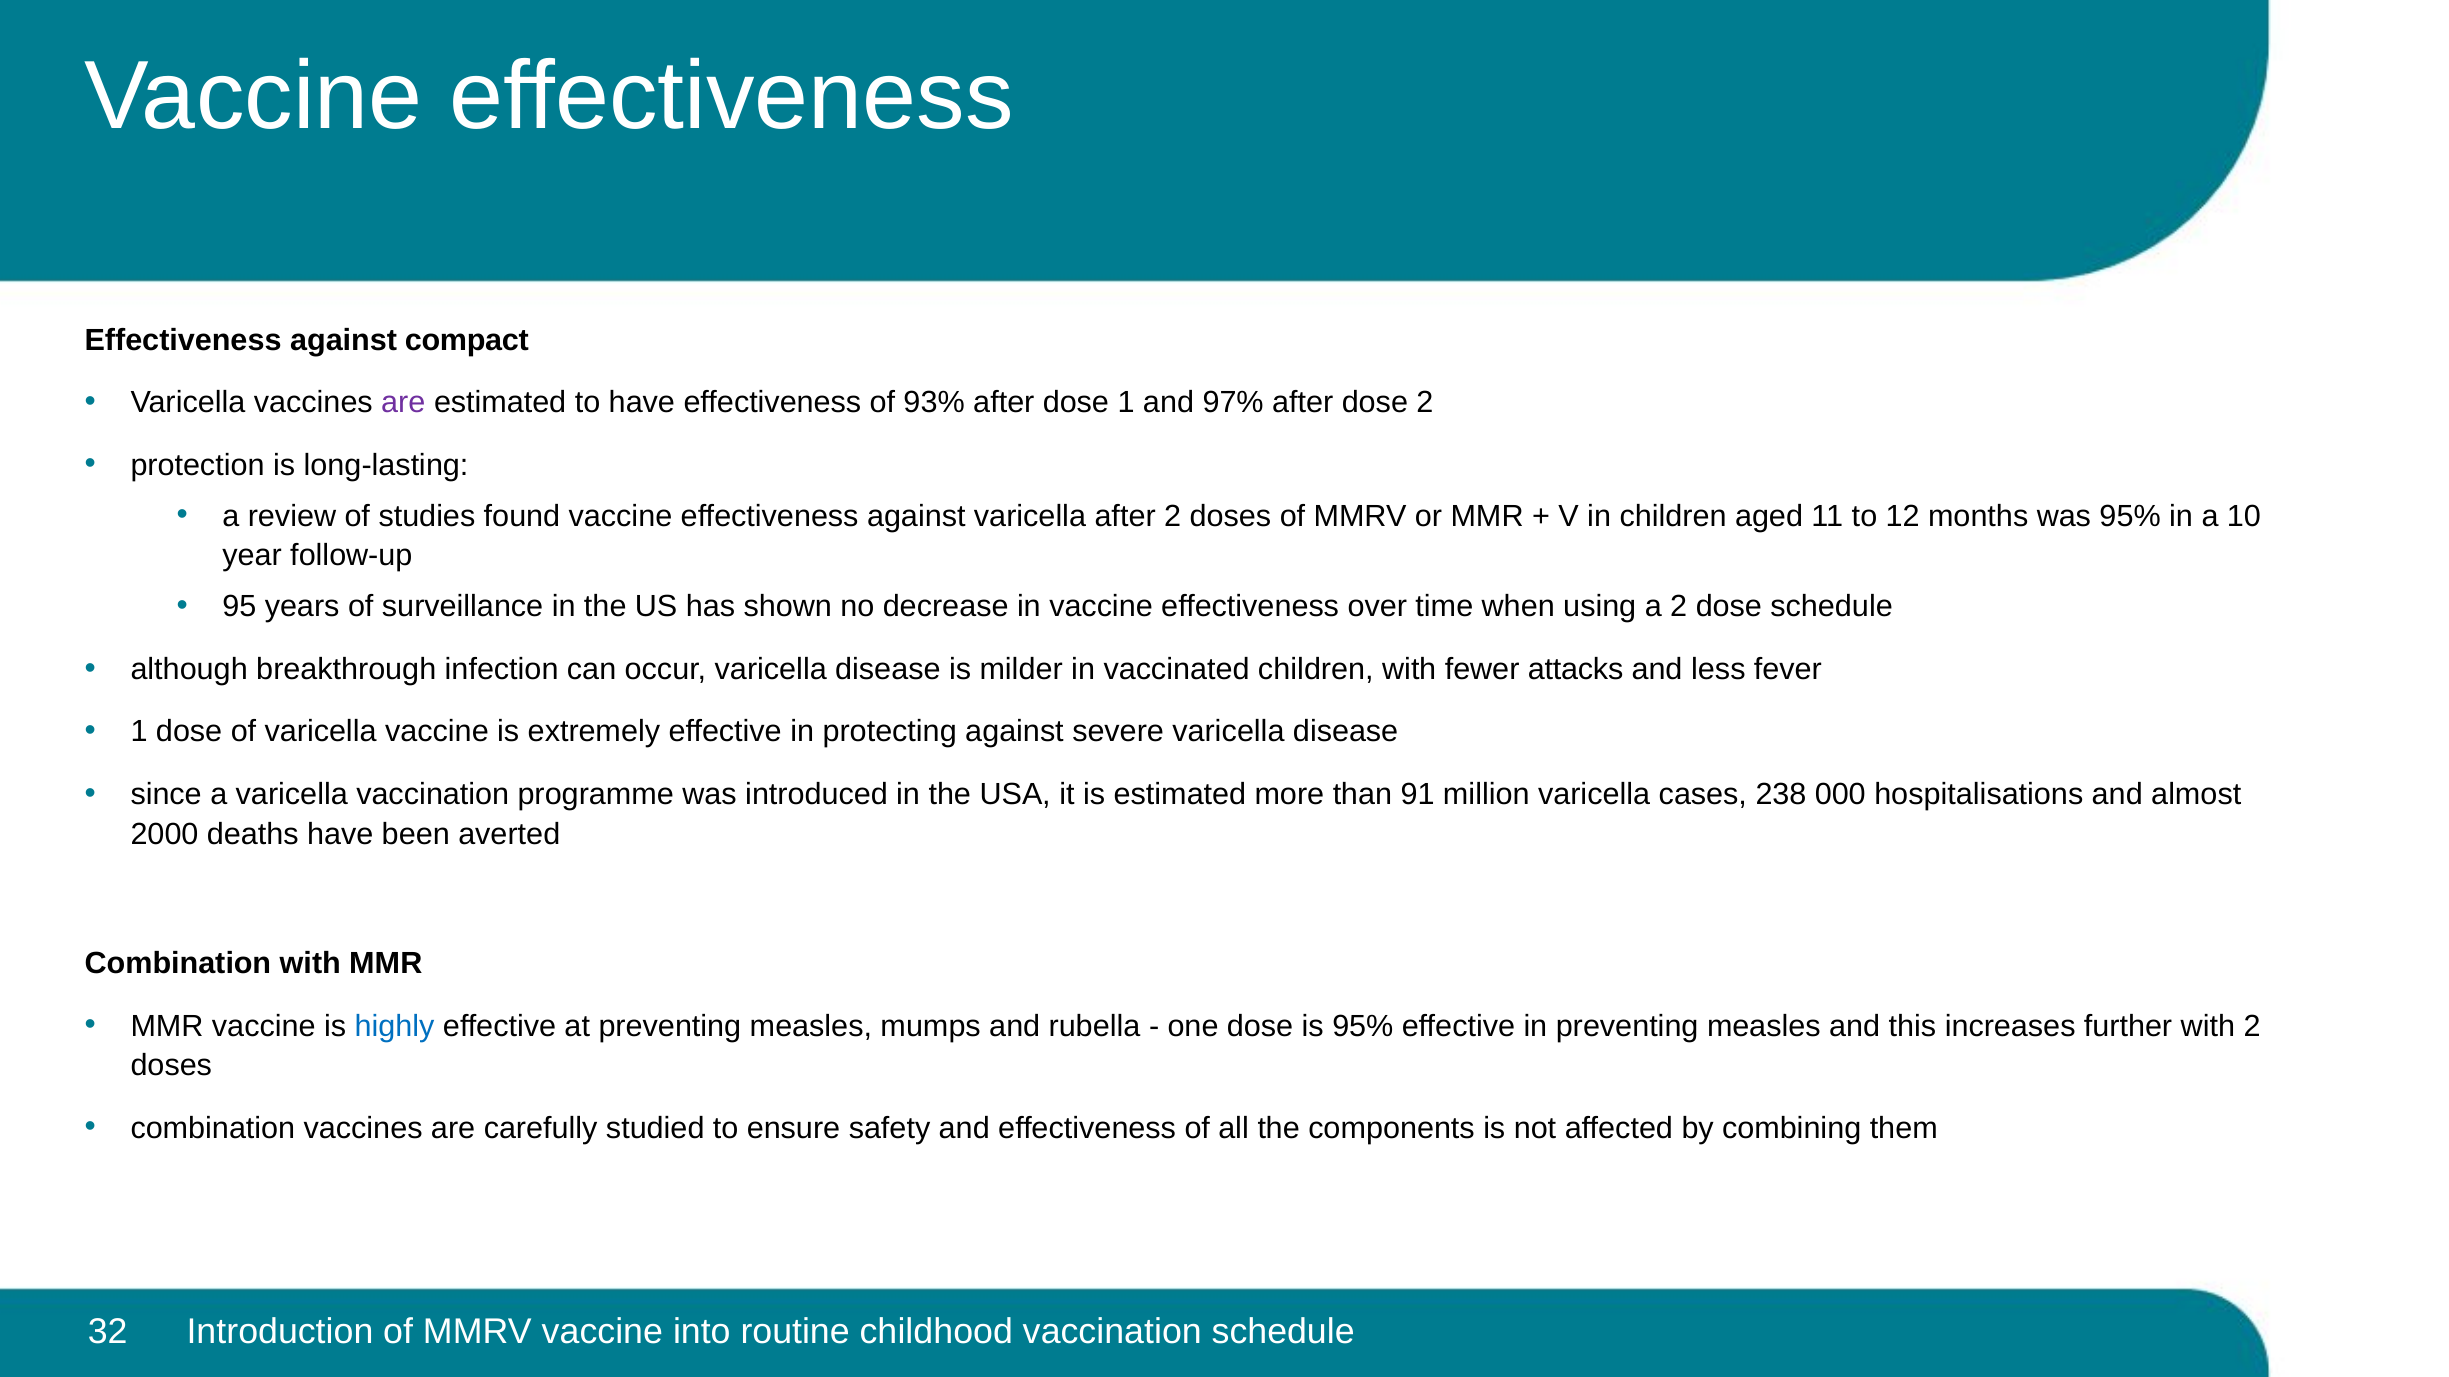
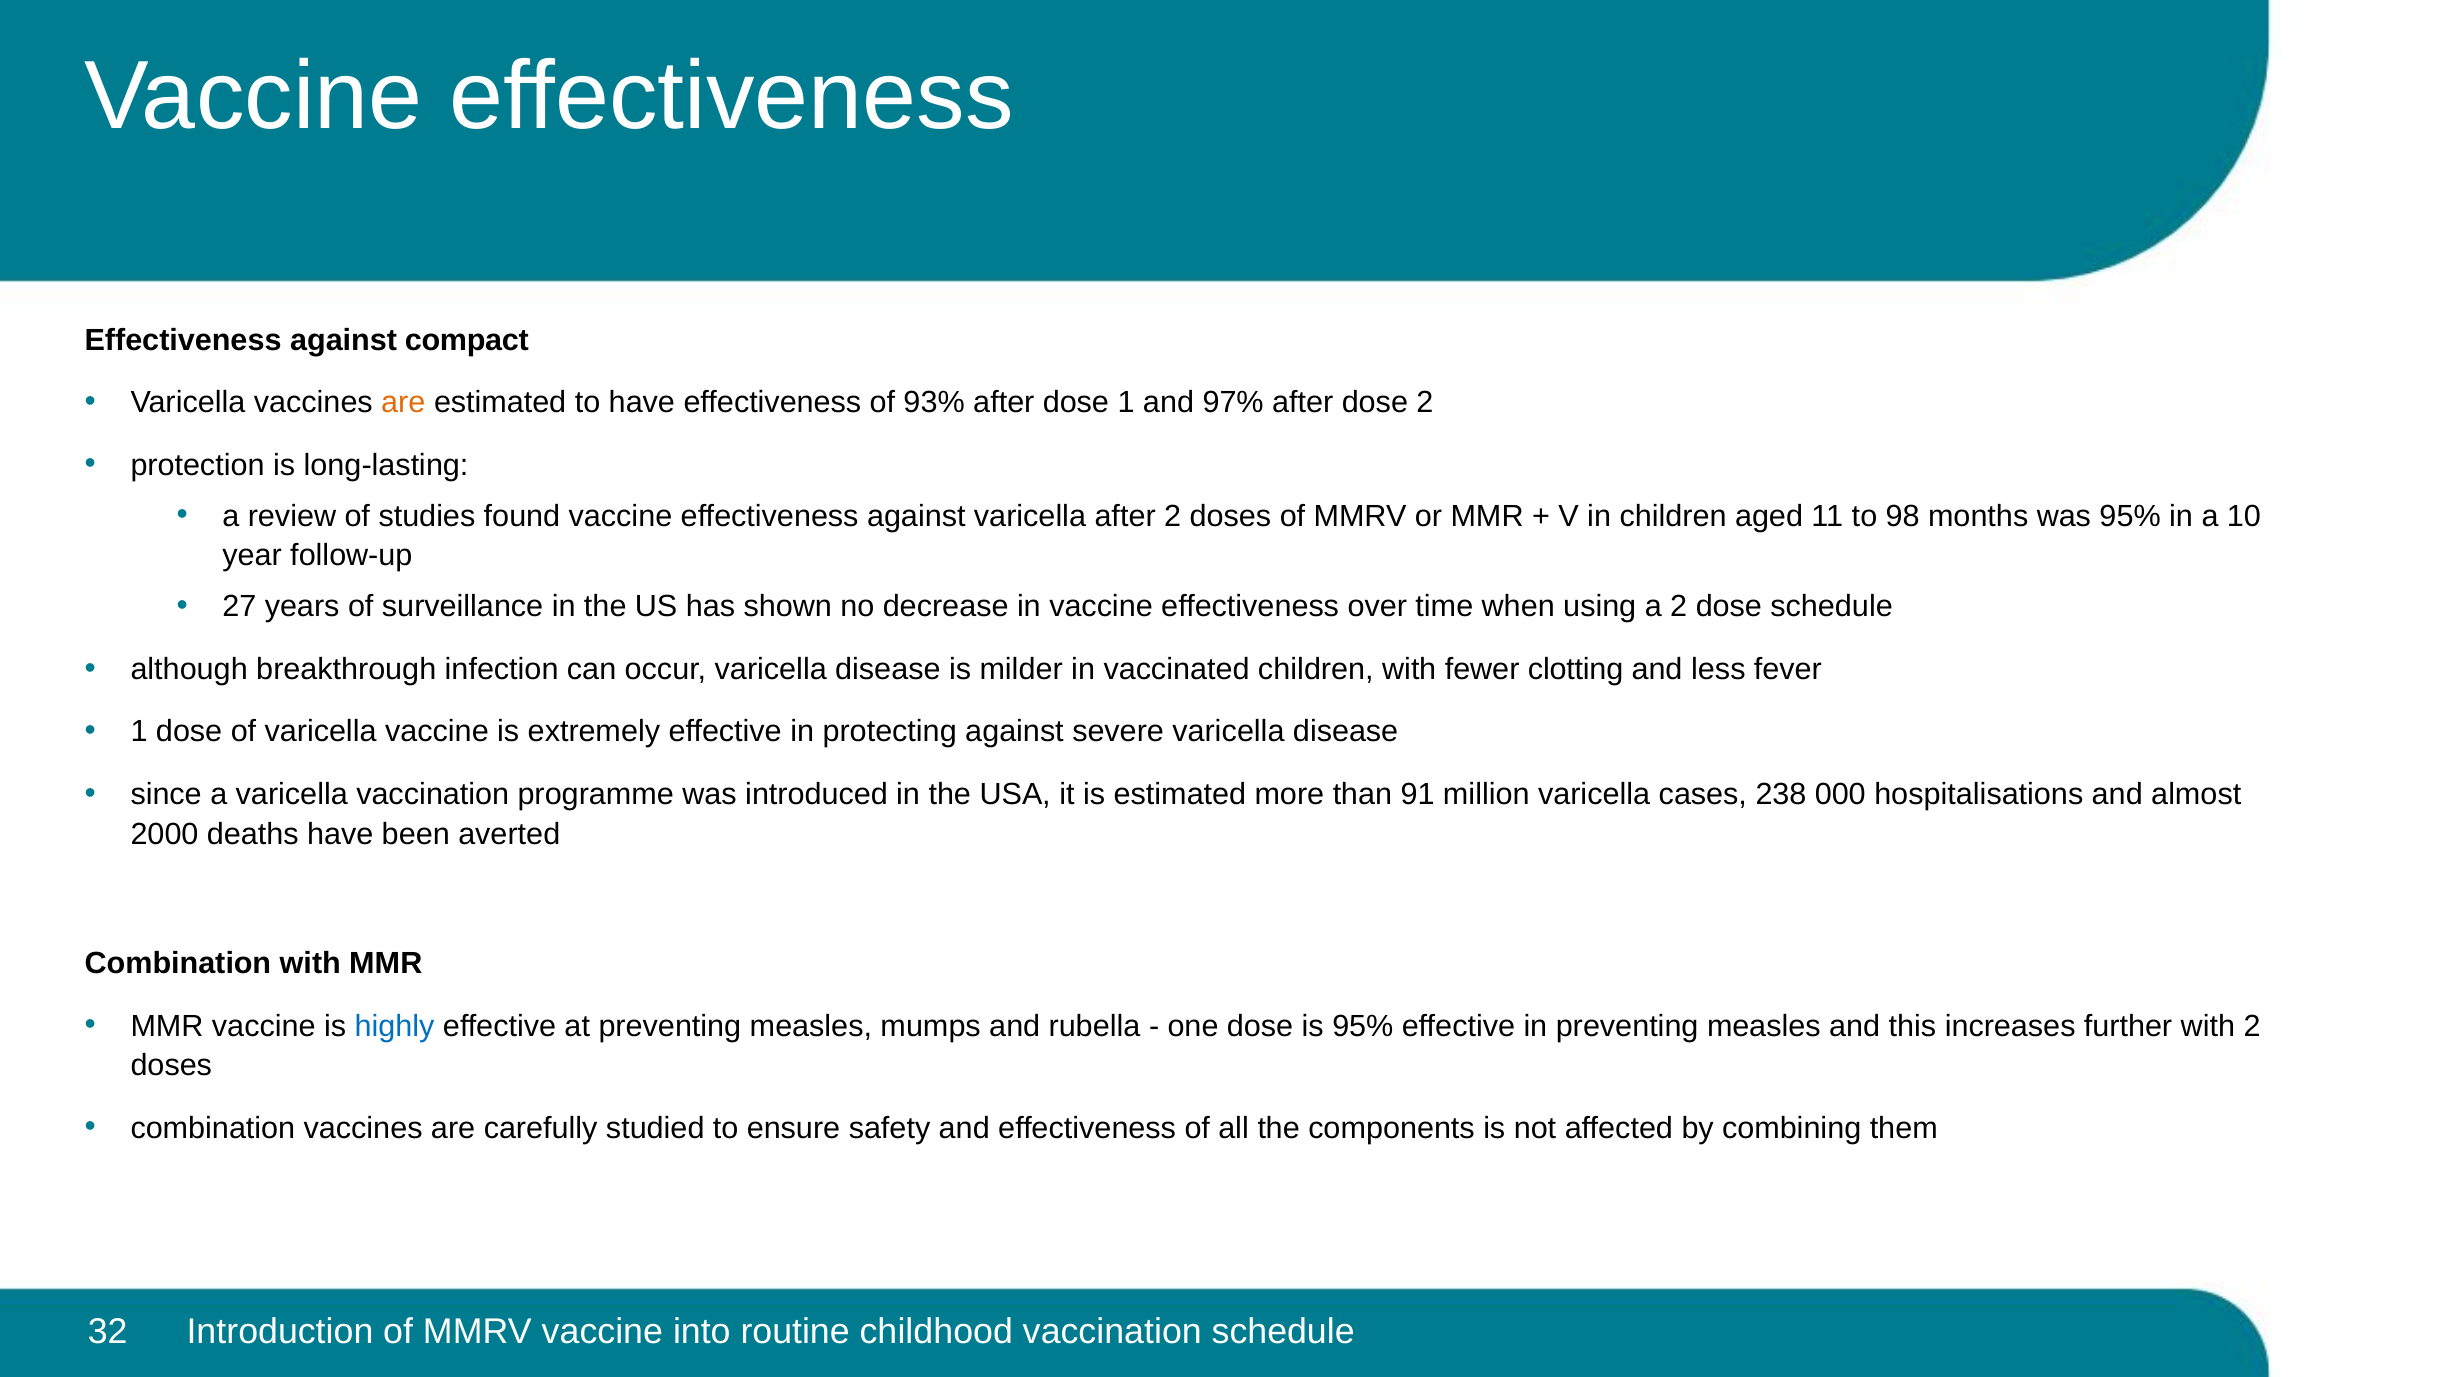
are colour: purple -> orange (403, 403)
12: 12 -> 98 (1903, 516)
95: 95 -> 27 (239, 607)
attacks: attacks -> clotting (1576, 670)
